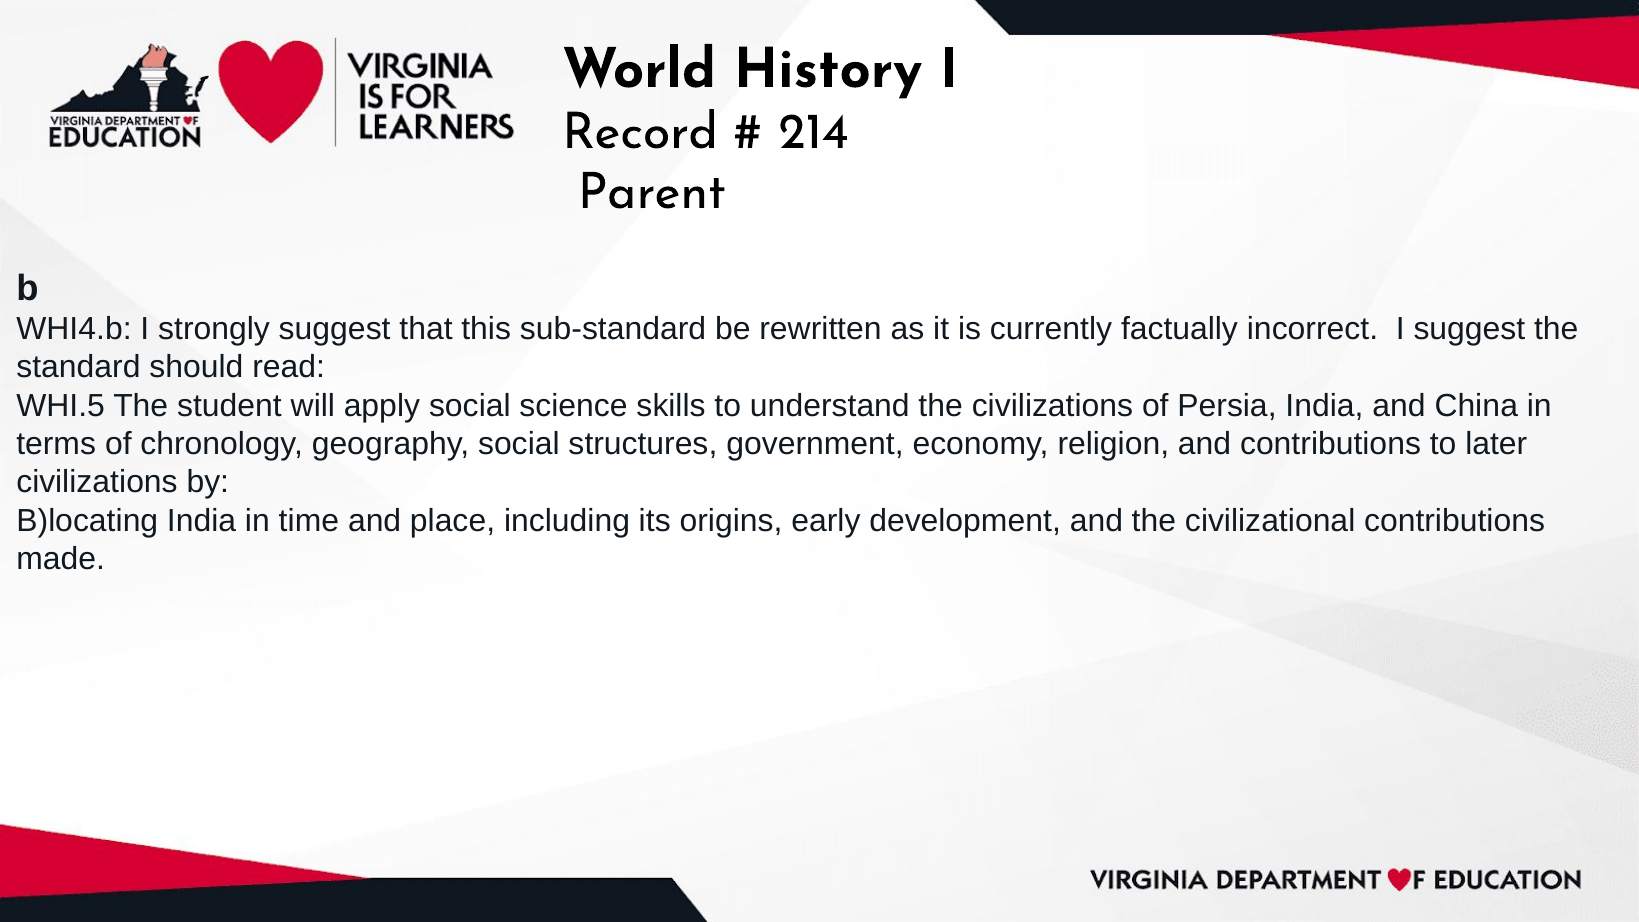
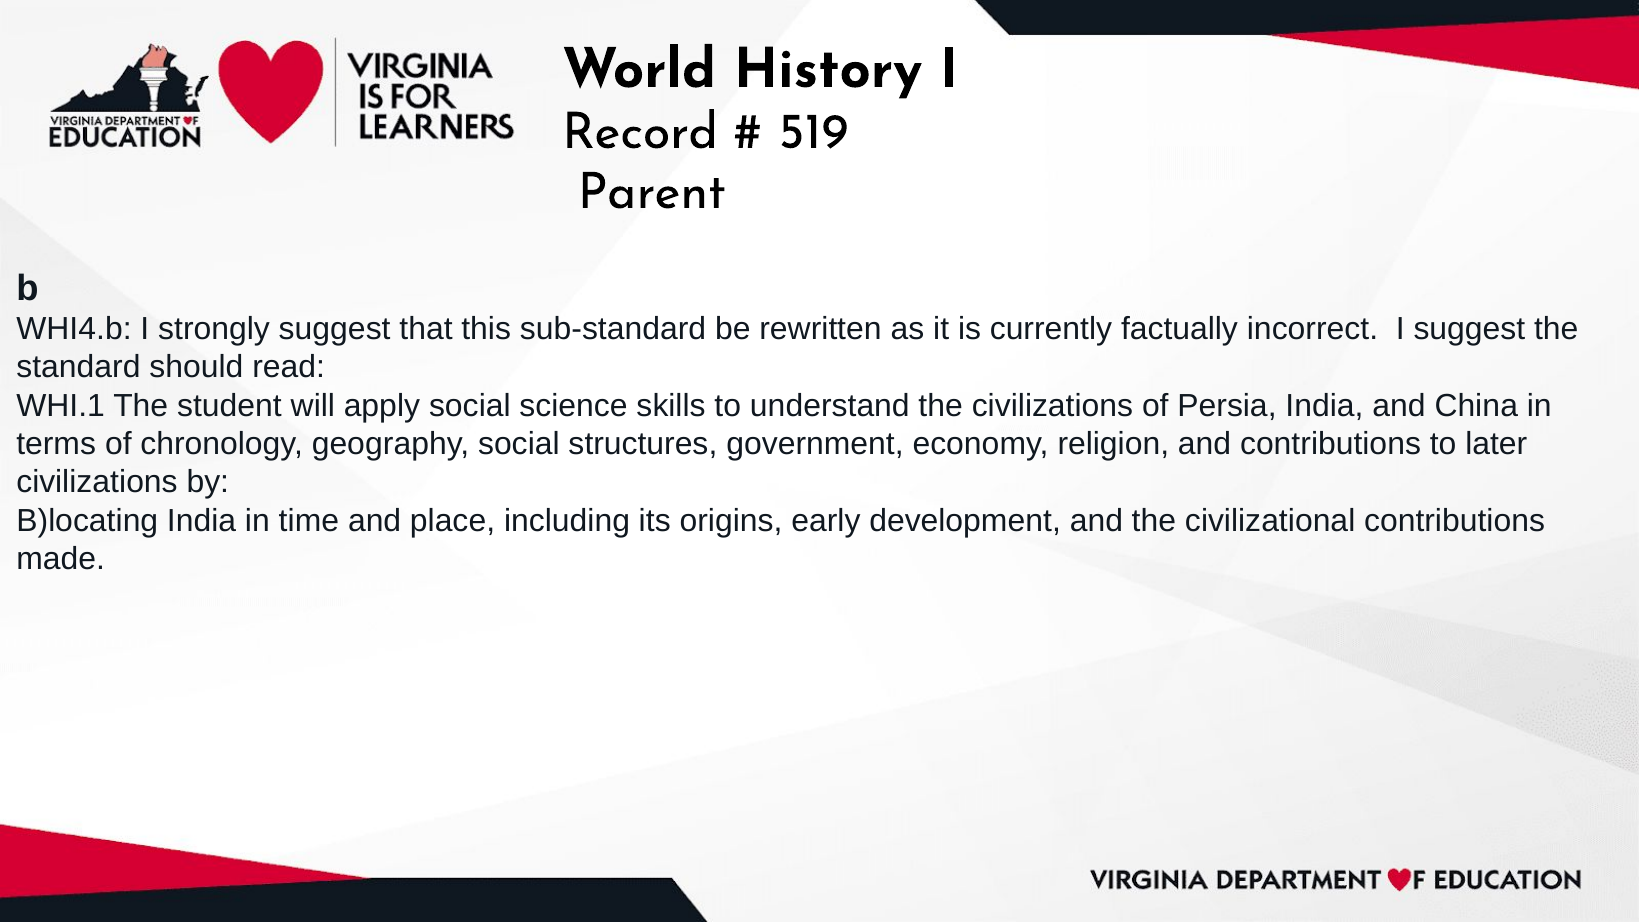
214: 214 -> 519 (813, 131)
WHI.5: WHI.5 -> WHI.1 (61, 406)
